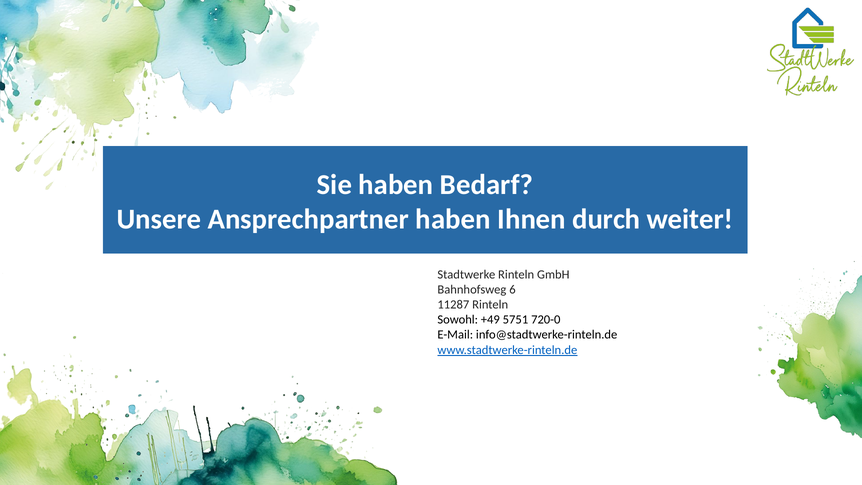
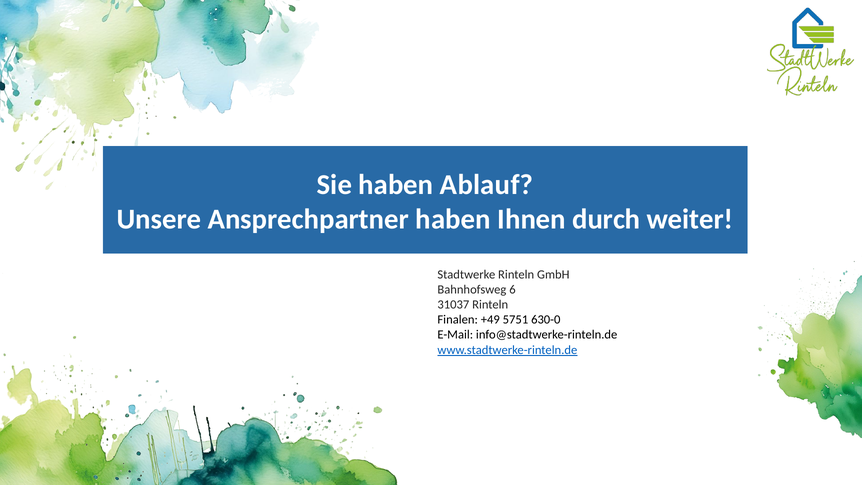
Bedarf: Bedarf -> Ablauf (487, 185)
11287: 11287 -> 31037 (453, 305)
Sowohl: Sowohl -> Finalen (458, 320)
720-0: 720-0 -> 630-0 (546, 320)
